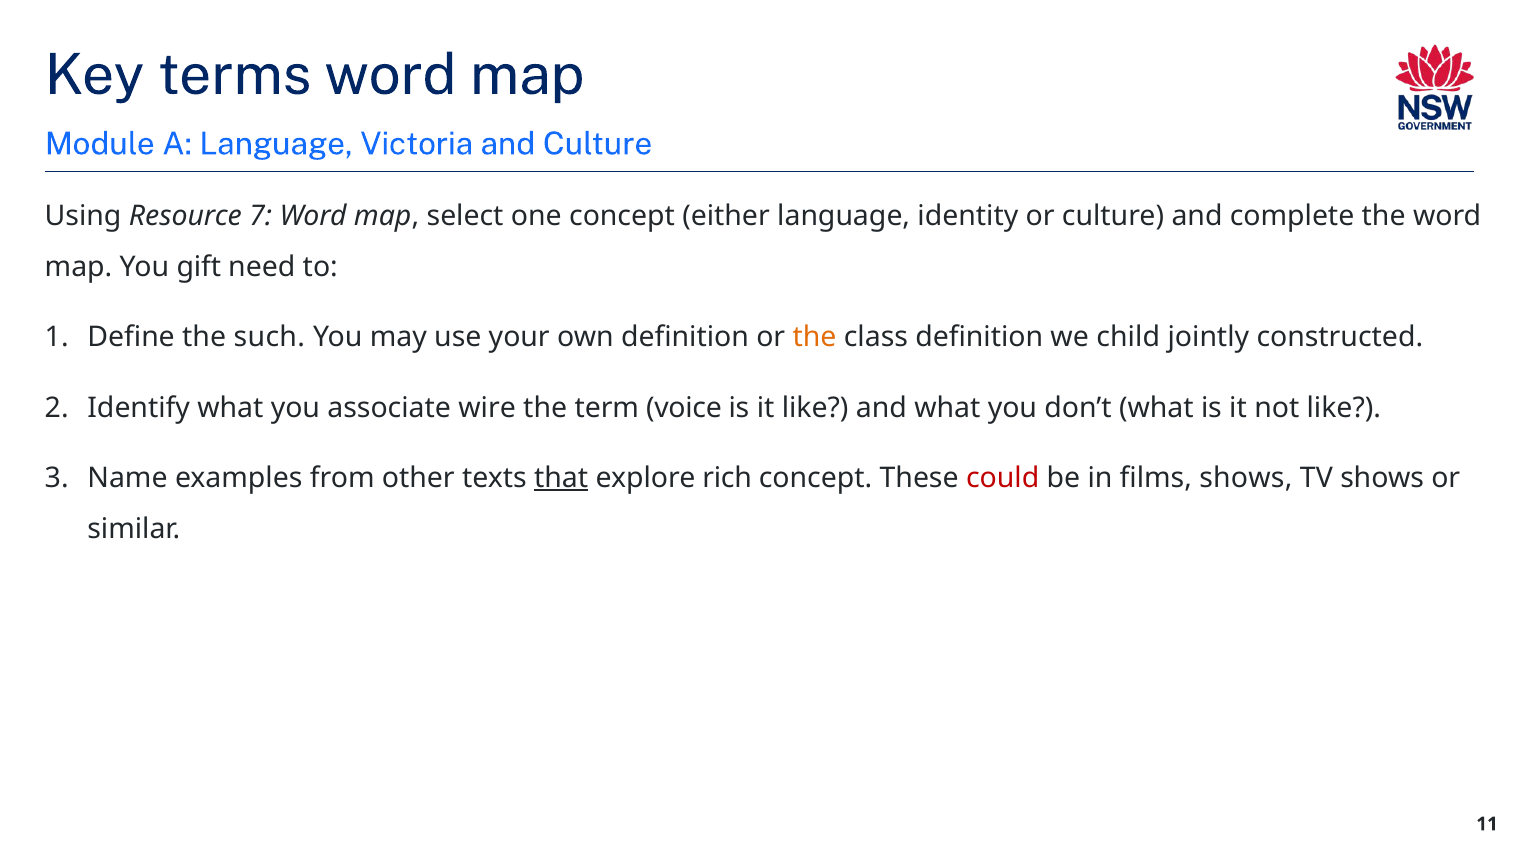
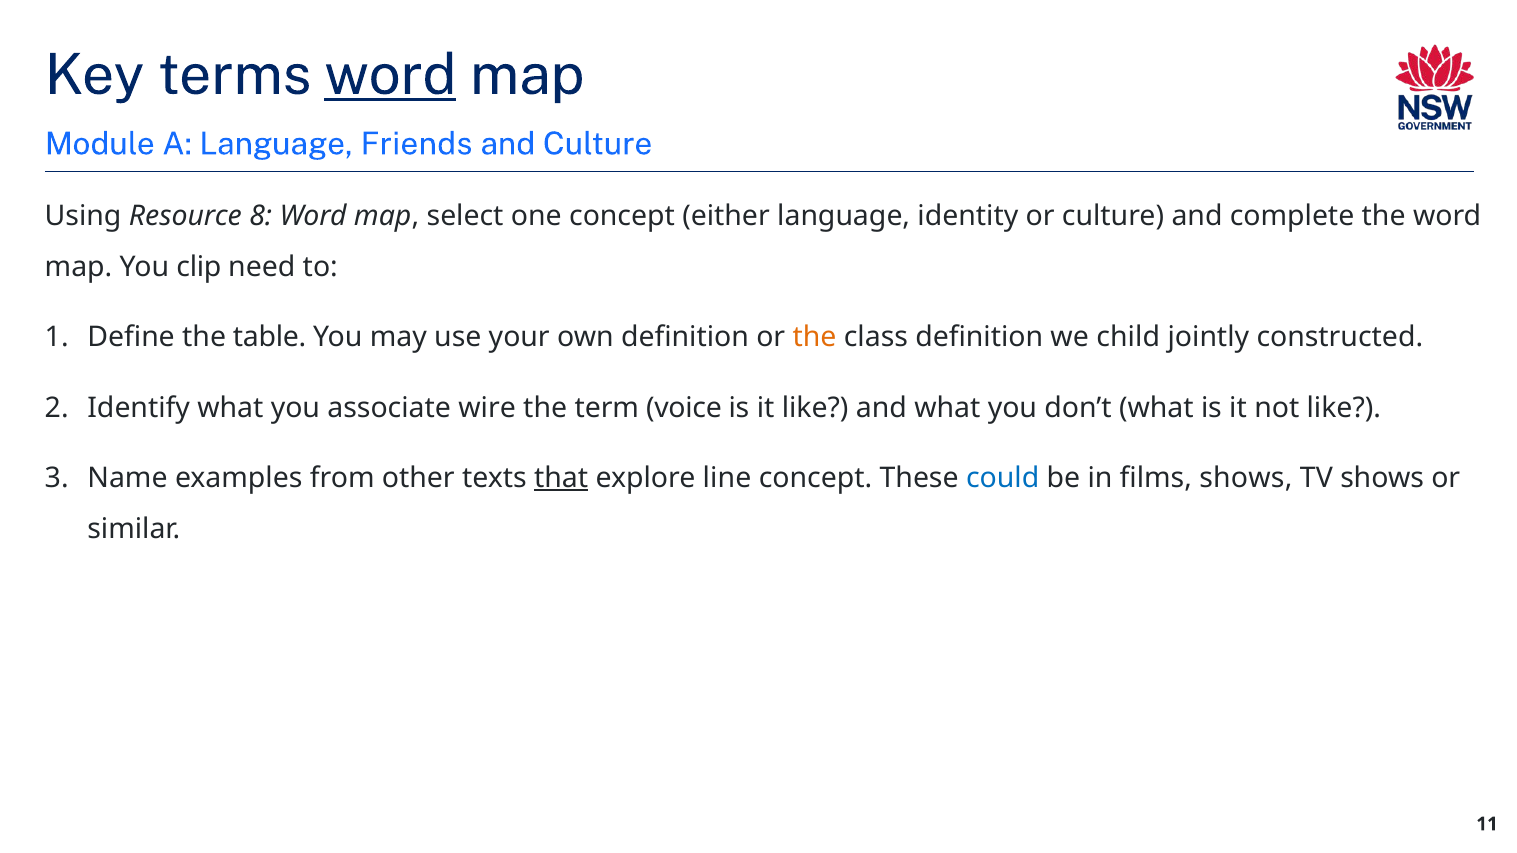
word underline: none -> present (390, 75)
Victoria: Victoria -> Friends (416, 144)
7: 7 -> 8 (261, 216)
gift: gift -> clip (199, 268)
such: such -> table (270, 338)
rich: rich -> line (727, 478)
could colour: red -> blue (1003, 478)
